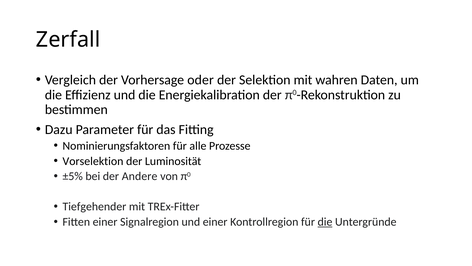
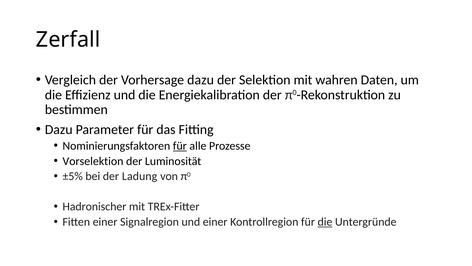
Vorhersage oder: oder -> dazu (201, 80)
für underline: none -> present (180, 146)
Andere: Andere -> Ladung (140, 176)
Tiefgehender: Tiefgehender -> Hadronischer (94, 206)
